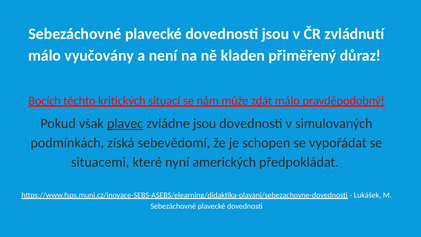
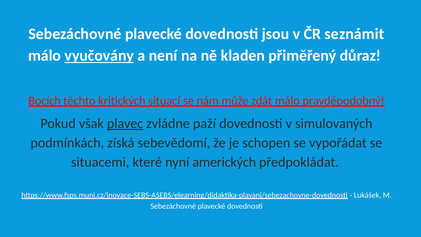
zvládnutí: zvládnutí -> seznámit (354, 34)
vyučovány underline: none -> present (99, 56)
zvládne jsou: jsou -> paží (204, 123)
